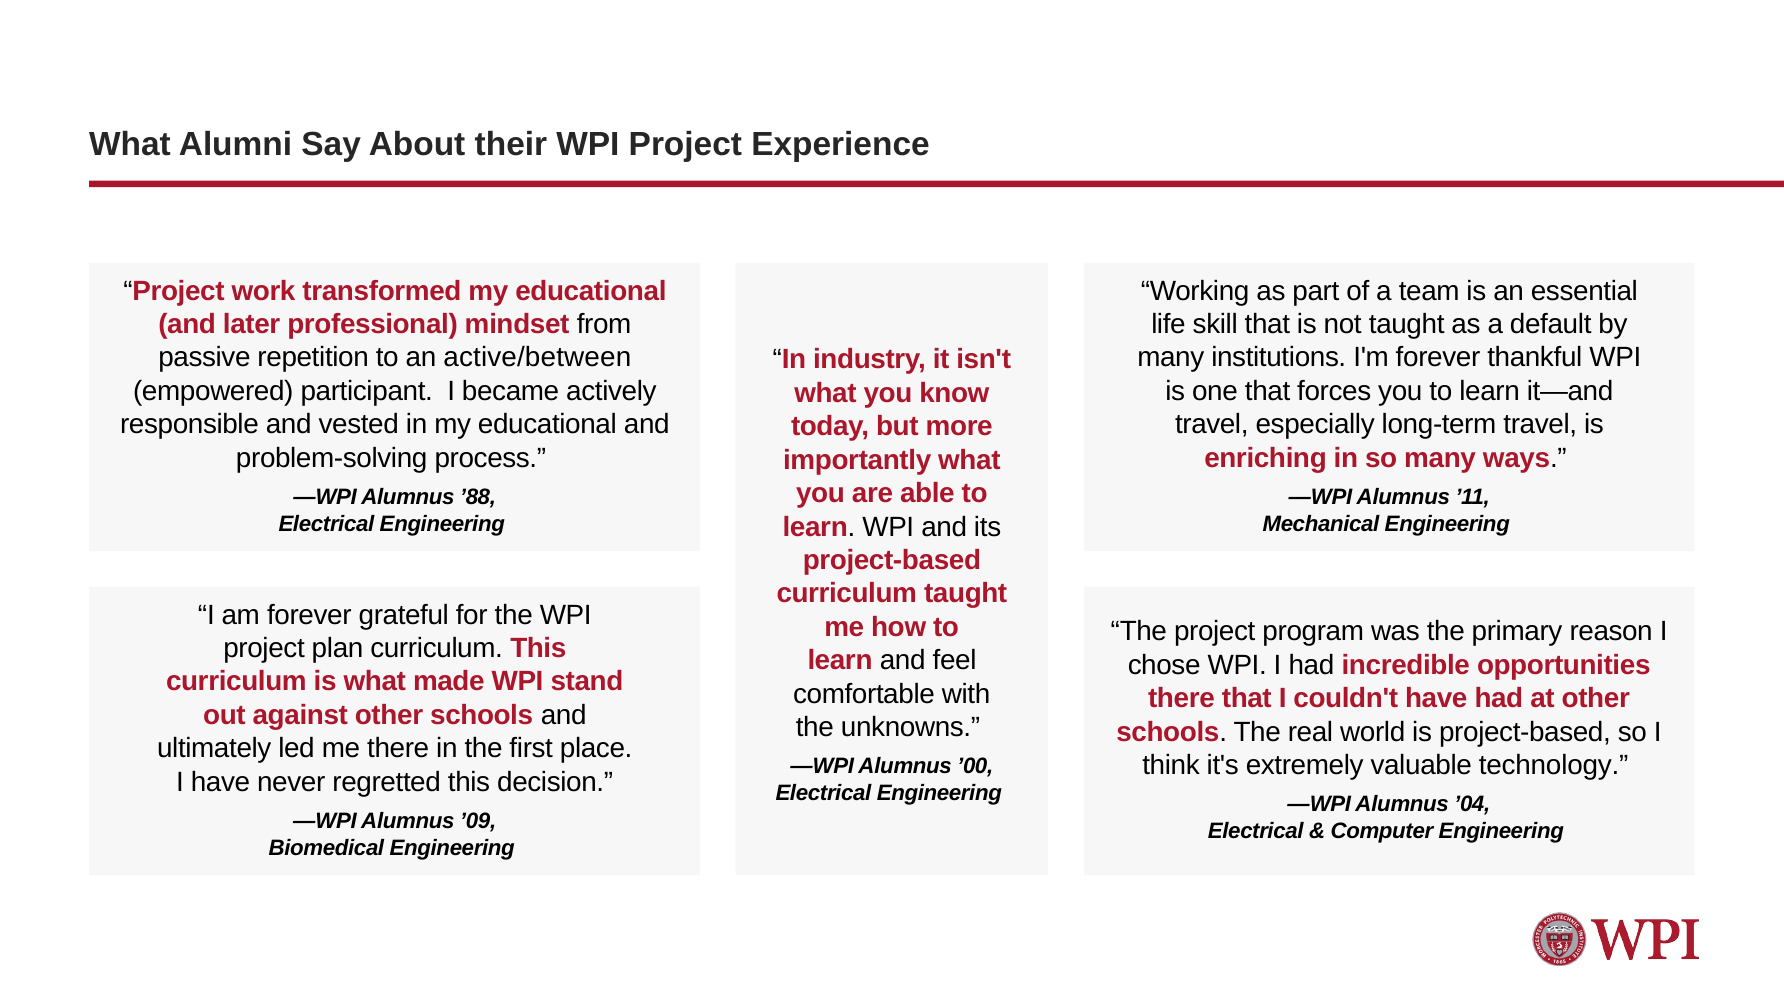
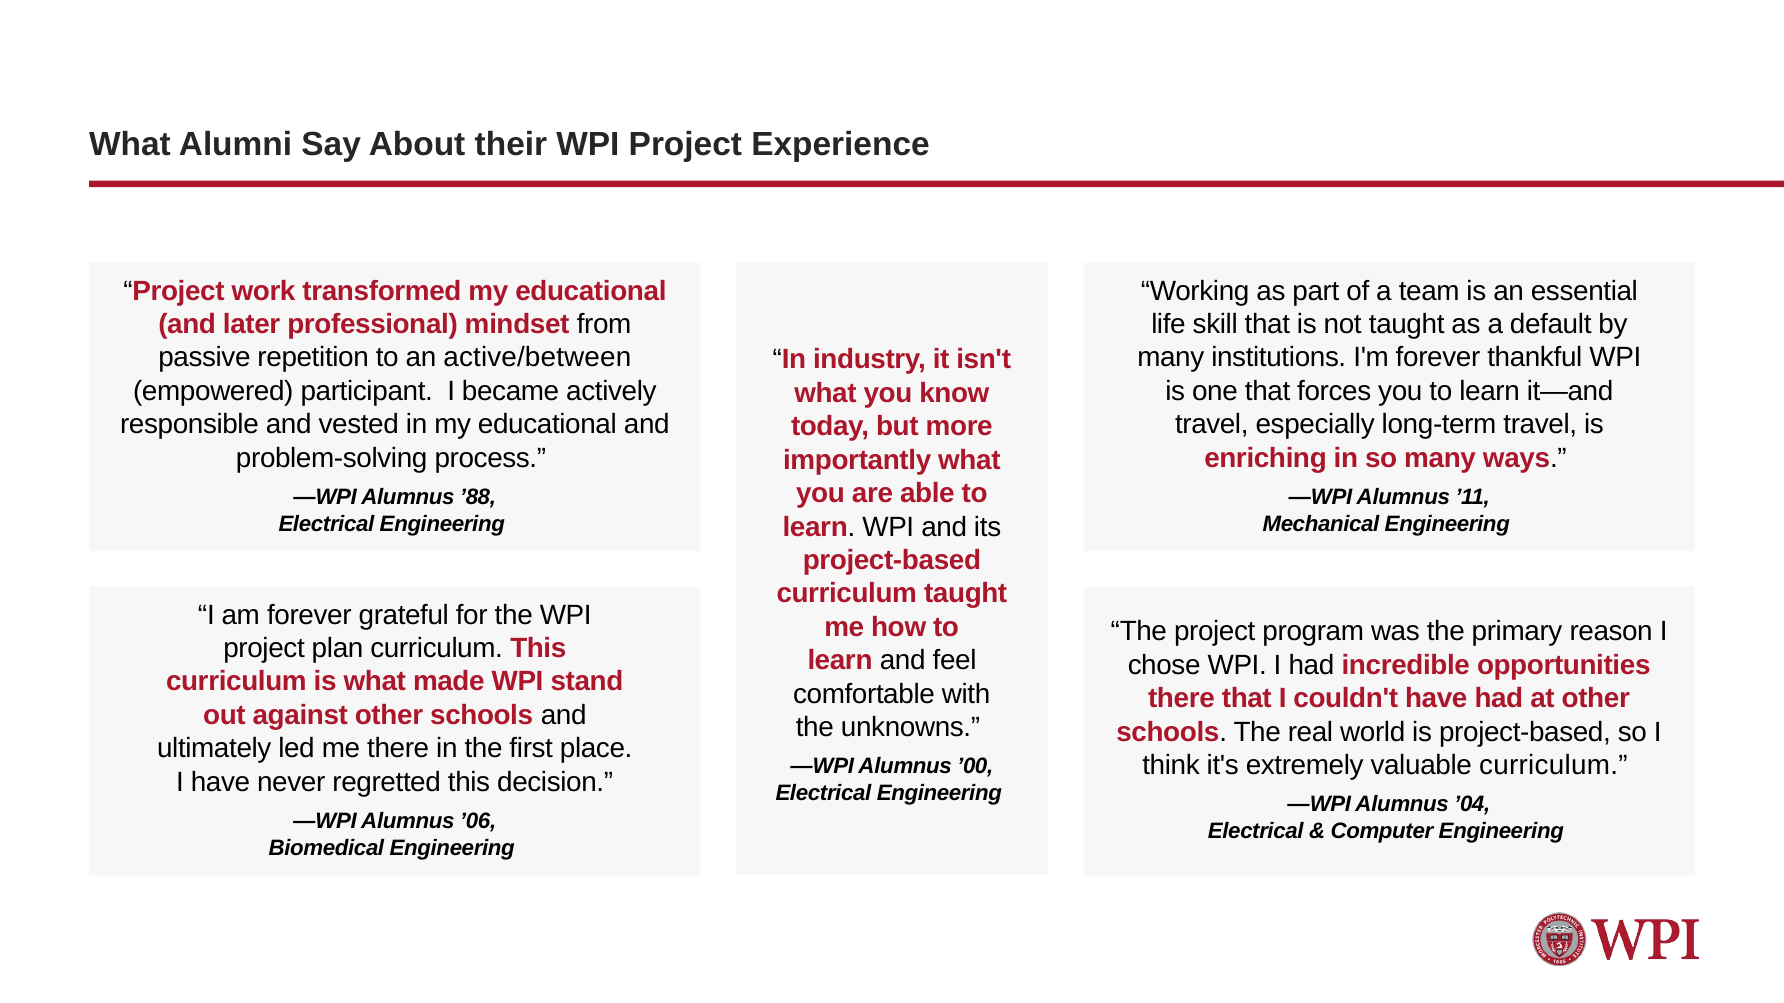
valuable technology: technology -> curriculum (1553, 766)
’09: ’09 -> ’06 (478, 821)
